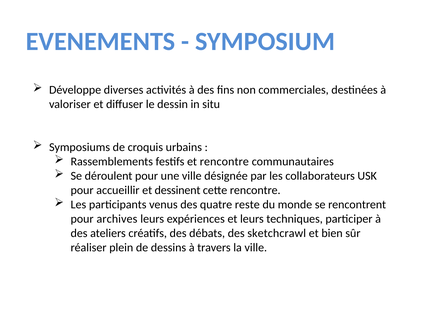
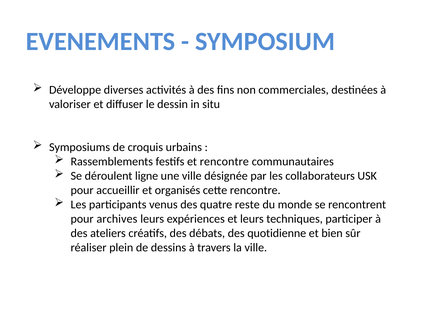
déroulent pour: pour -> ligne (147, 176)
dessinent: dessinent -> organisés (178, 190)
sketchcrawl: sketchcrawl -> quotidienne (277, 233)
